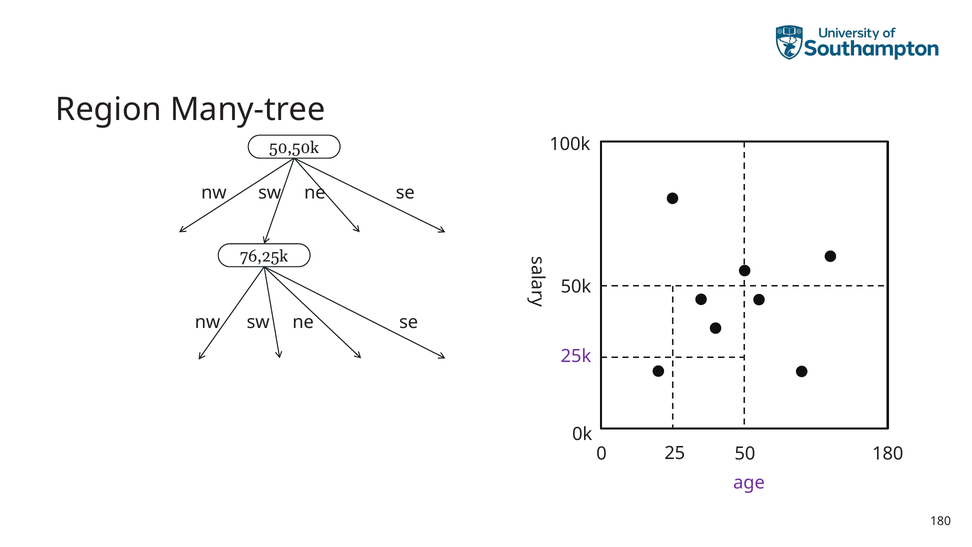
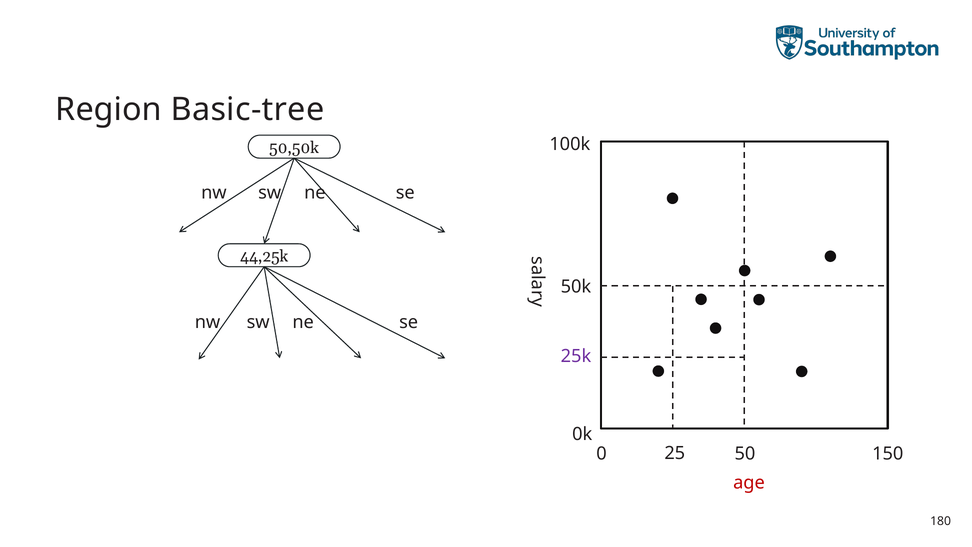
Many-tree: Many-tree -> Basic-tree (248, 109)
76,25k: 76,25k -> 44,25k (264, 256)
50 180: 180 -> 150 (888, 454)
age colour: purple -> red (749, 483)
